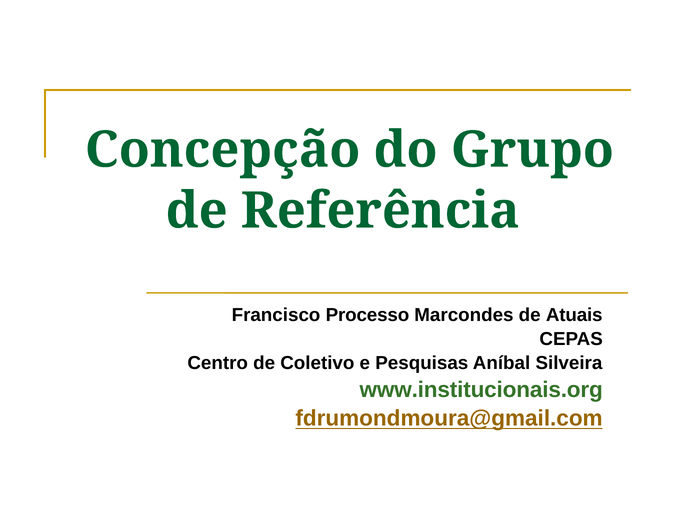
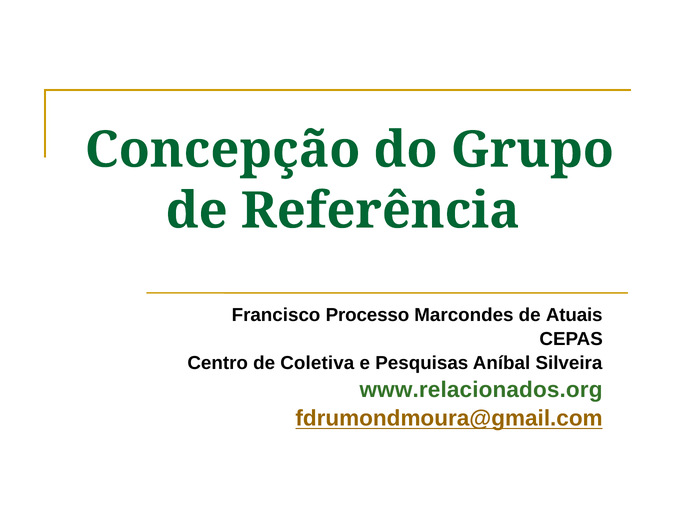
Coletivo: Coletivo -> Coletiva (317, 363)
www.institucionais.org: www.institucionais.org -> www.relacionados.org (481, 390)
